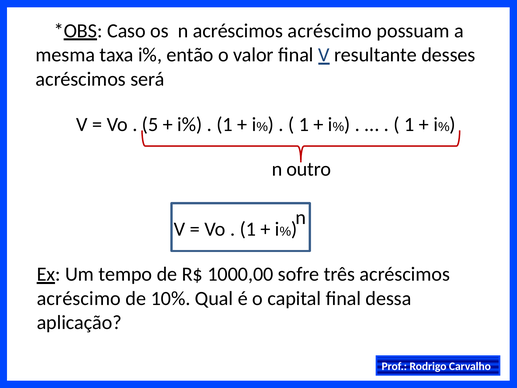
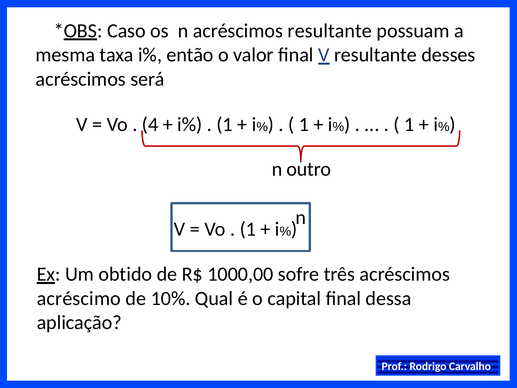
n acréscimos acréscimo: acréscimo -> resultante (330, 31)
5: 5 -> 4 (150, 124)
tempo: tempo -> obtido (125, 274)
